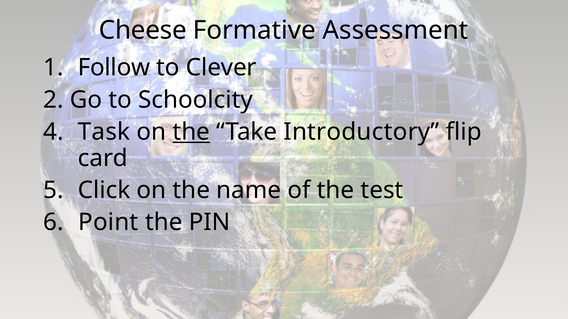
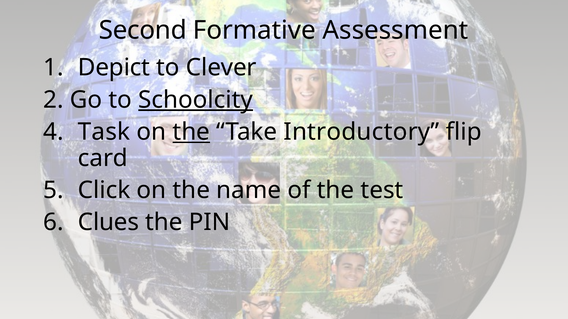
Cheese: Cheese -> Second (143, 30)
Follow: Follow -> Depict (114, 68)
Schoolcity underline: none -> present (196, 100)
Point: Point -> Clues (108, 223)
